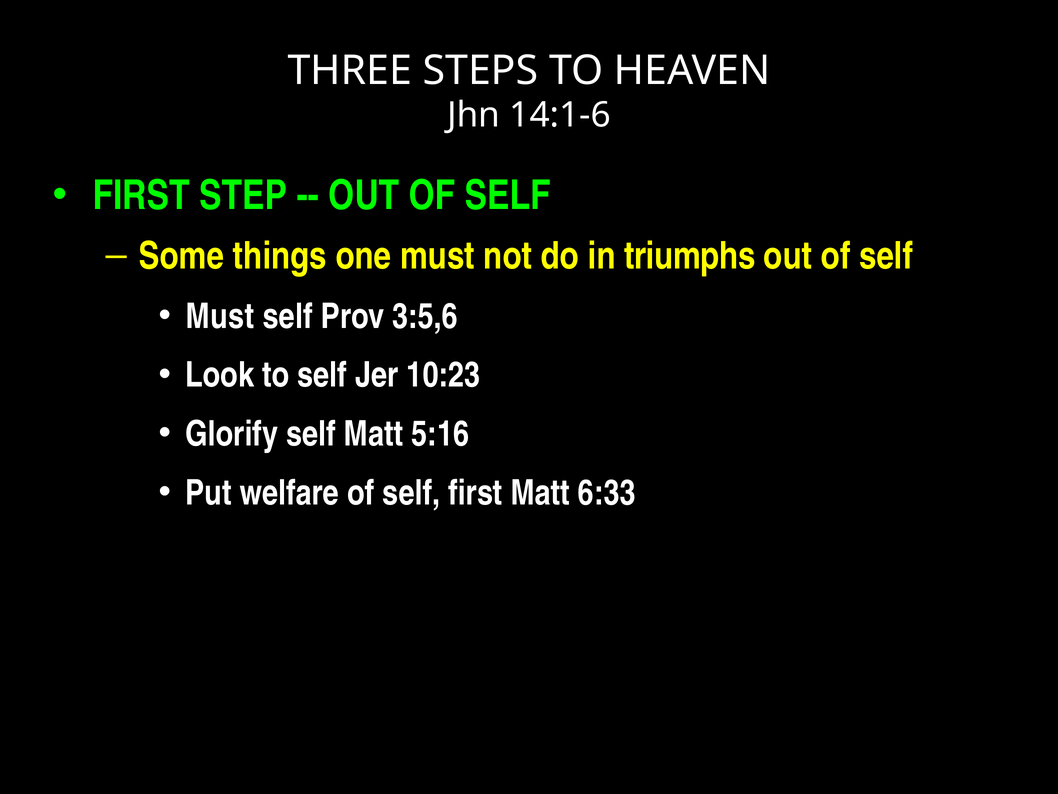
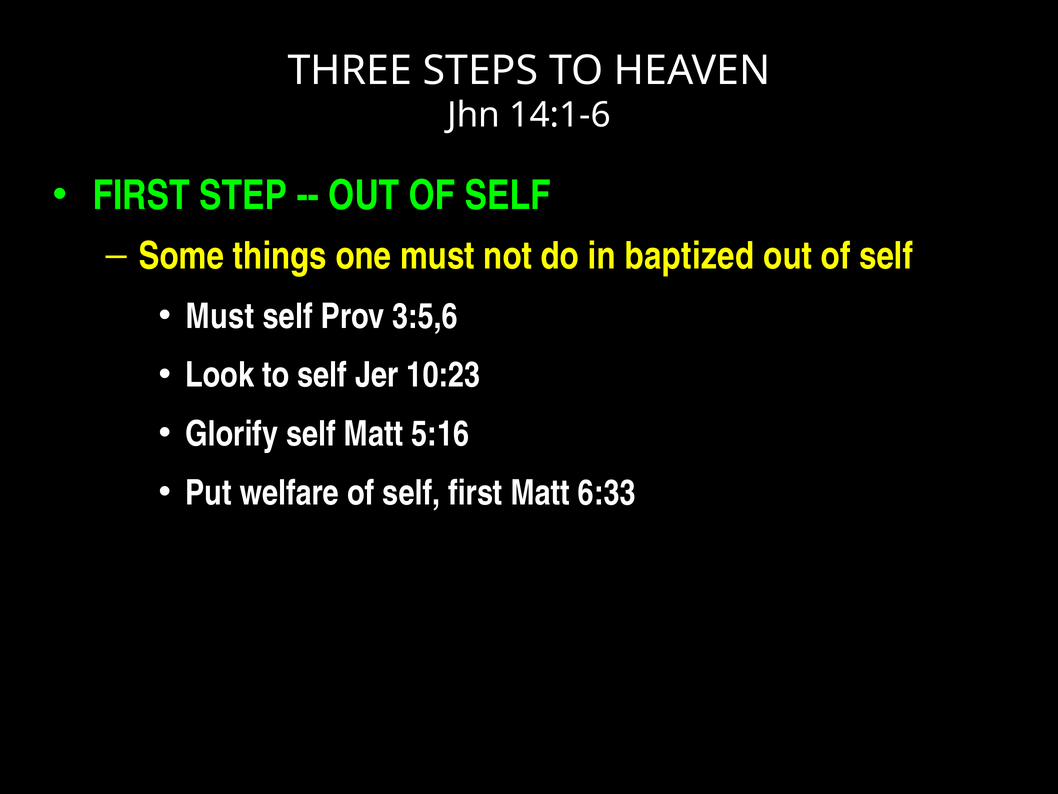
triumphs: triumphs -> baptized (689, 256)
